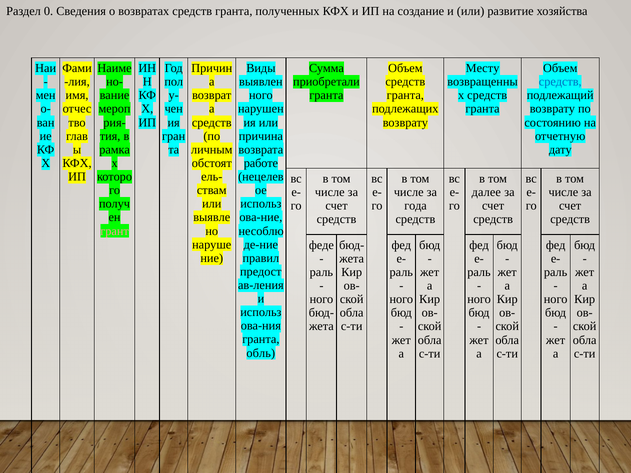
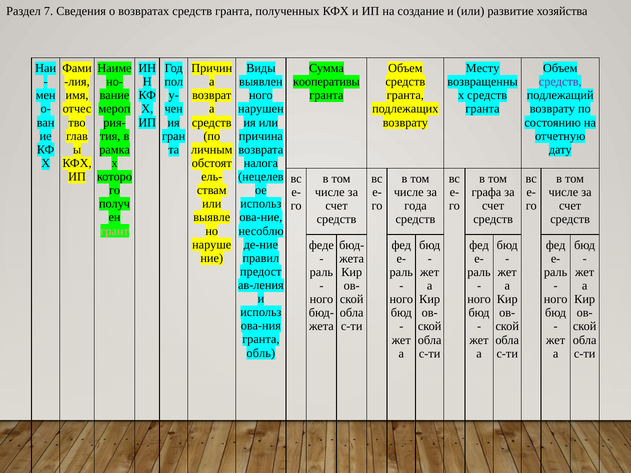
Раздел 0: 0 -> 7 (49, 11)
приобретали: приобретали -> кооперативы (326, 82)
средств colour: blue -> purple (560, 82)
работе: работе -> налога (261, 163)
далее: далее -> графа (486, 192)
